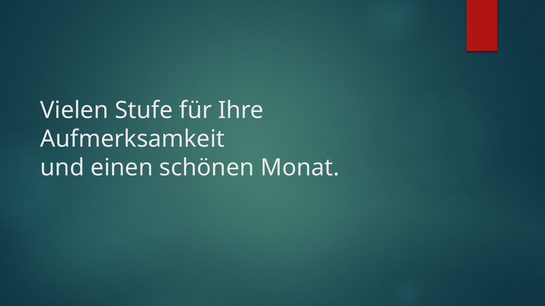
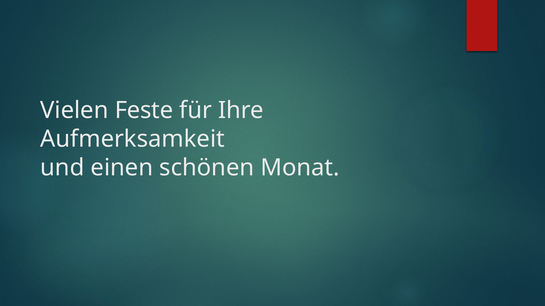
Stufe: Stufe -> Feste (144, 111)
